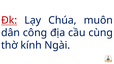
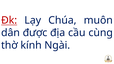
công: công -> được (35, 33)
